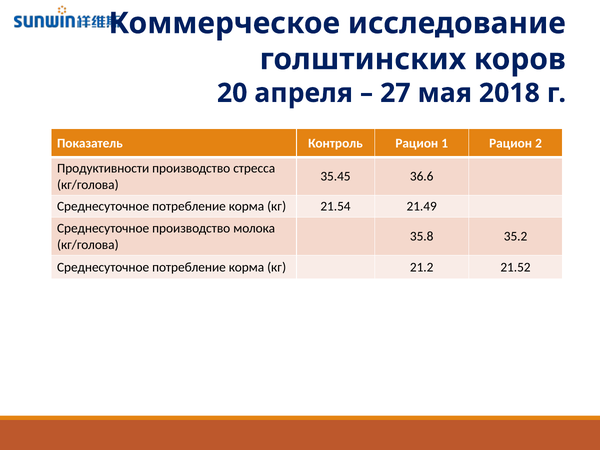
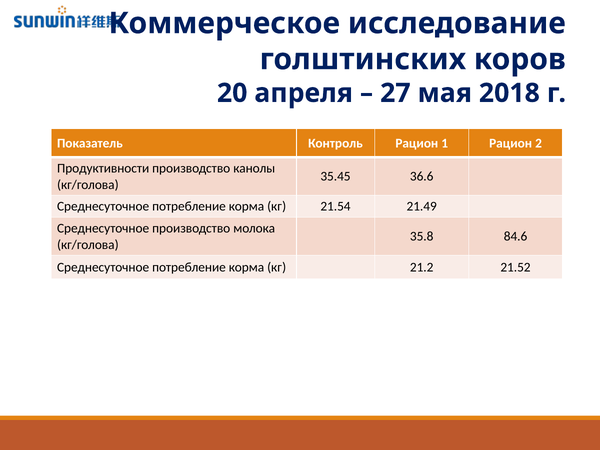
стресса: стресса -> канолы (254, 168)
35.2: 35.2 -> 84.6 (516, 236)
